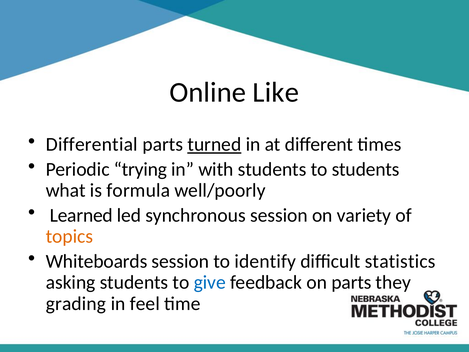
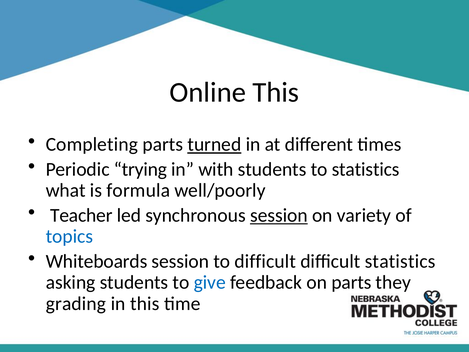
Online Like: Like -> This (276, 92)
Differential: Differential -> Completing (92, 144)
to students: students -> statistics (366, 169)
Learned: Learned -> Teacher (81, 215)
session underline: none -> present (279, 215)
topics colour: orange -> blue (69, 236)
to identify: identify -> difficult (265, 261)
in feel: feel -> this (145, 303)
